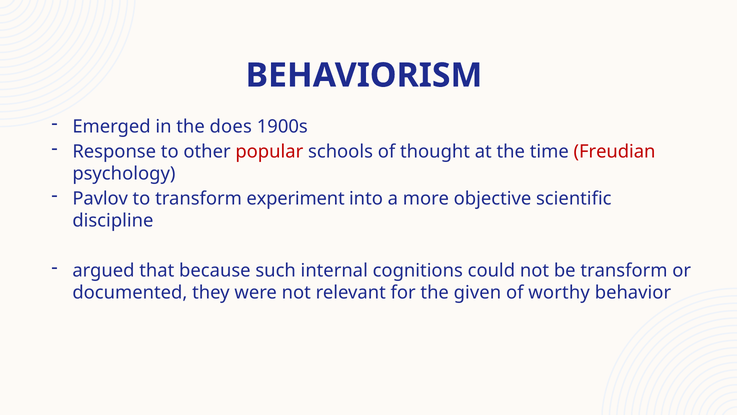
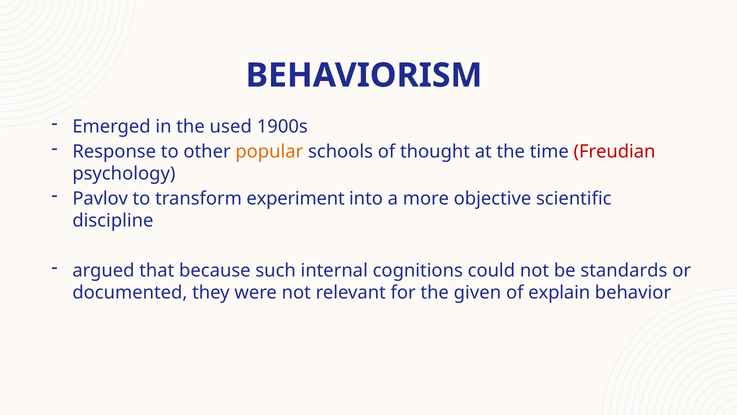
does: does -> used (231, 127)
popular colour: red -> orange (269, 151)
be transform: transform -> standards (624, 270)
worthy: worthy -> explain (559, 292)
